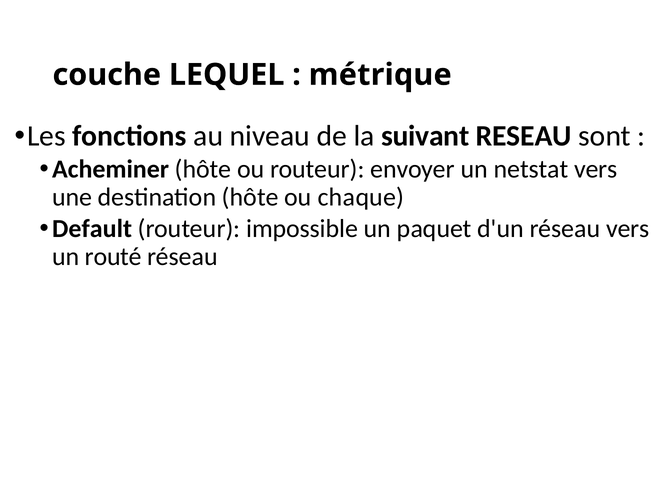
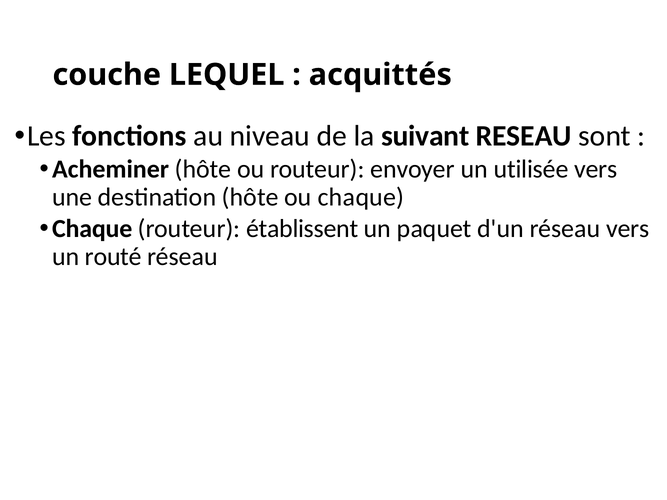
métrique: métrique -> acquittés (380, 75)
netstat: netstat -> utilisée (531, 169)
Default: Default -> Chaque (92, 229)
impossible: impossible -> établissent (302, 229)
